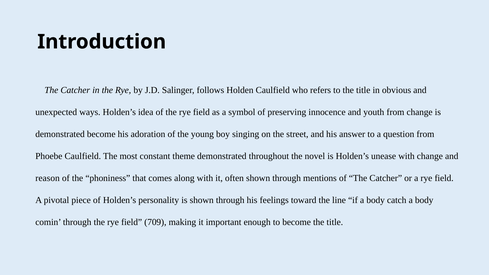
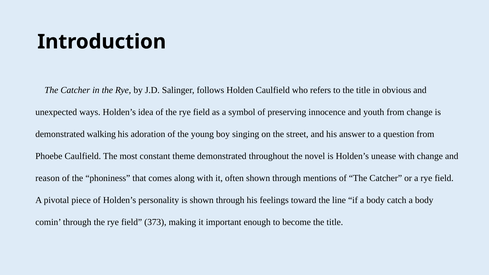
demonstrated become: become -> walking (101, 134)
709: 709 -> 373 (155, 222)
